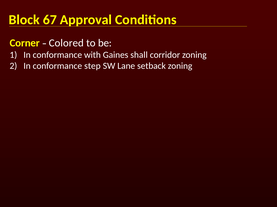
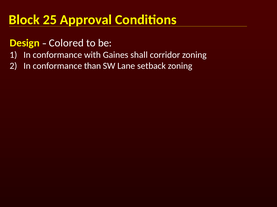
67: 67 -> 25 (50, 20)
Corner: Corner -> Design (25, 43)
step: step -> than (93, 66)
